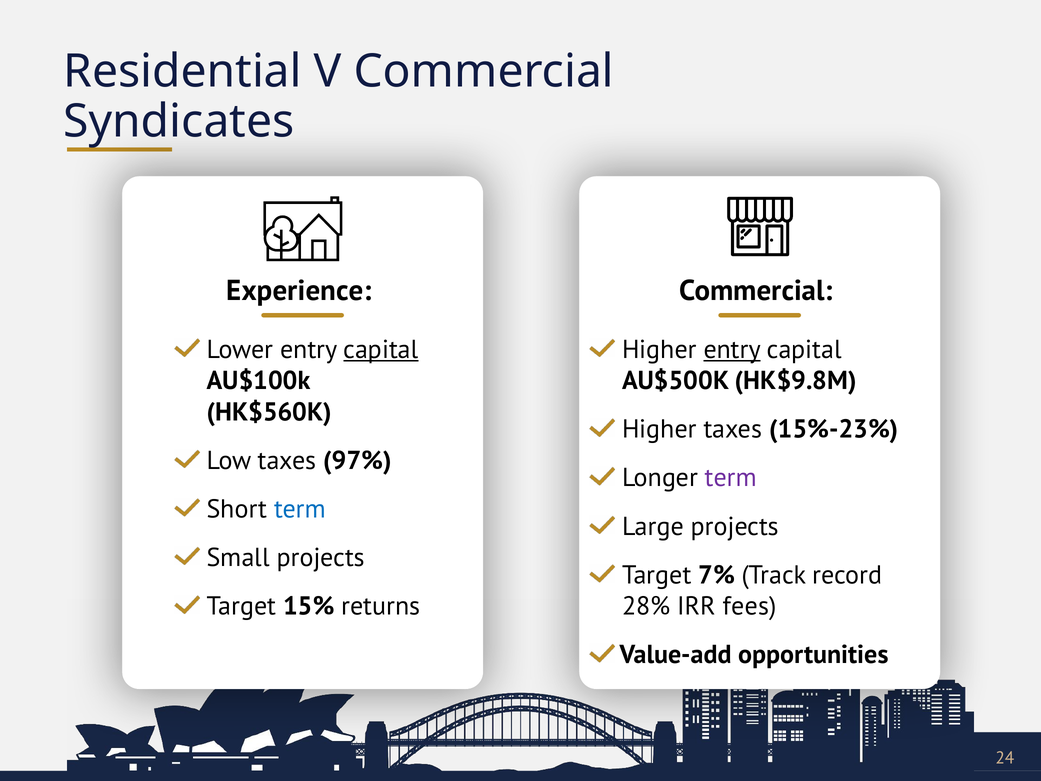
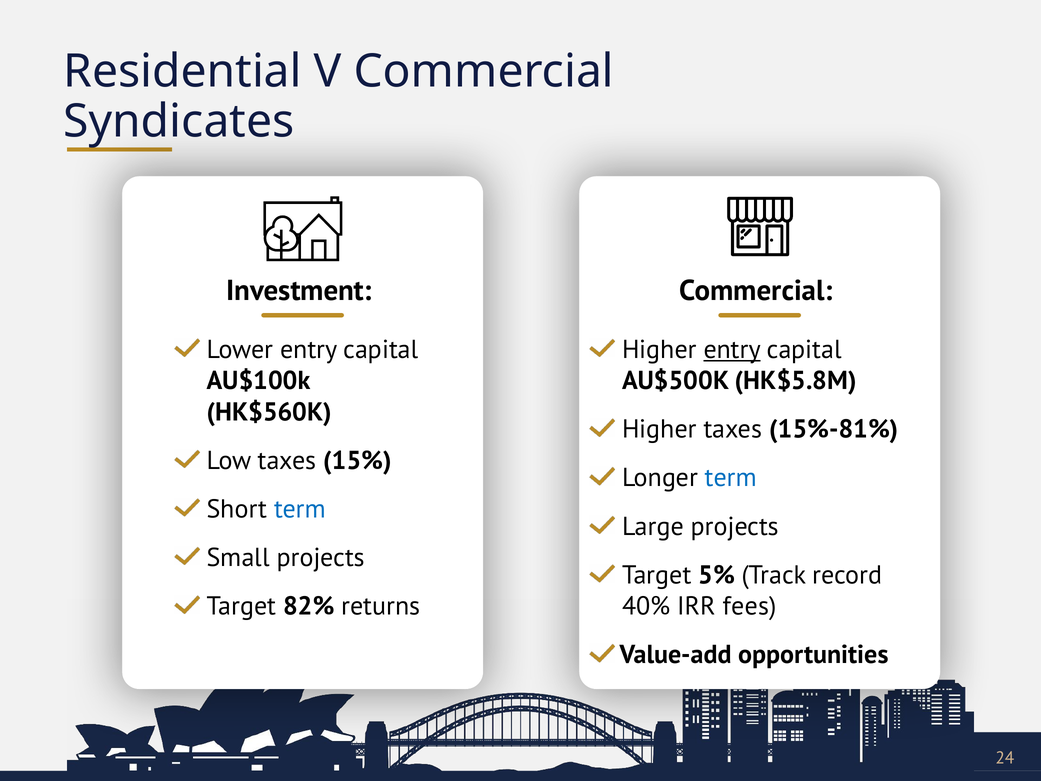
Experience: Experience -> Investment (299, 291)
capital underline: present -> none (381, 349)
HK$9.8M: HK$9.8M -> HK$5.8M (796, 381)
15%-23%: 15%-23% -> 15%-81% (834, 429)
97%: 97% -> 15% (358, 460)
term colour: purple -> blue (731, 478)
7%: 7% -> 5% (717, 575)
15%: 15% -> 82% (309, 606)
28%: 28% -> 40% (646, 606)
